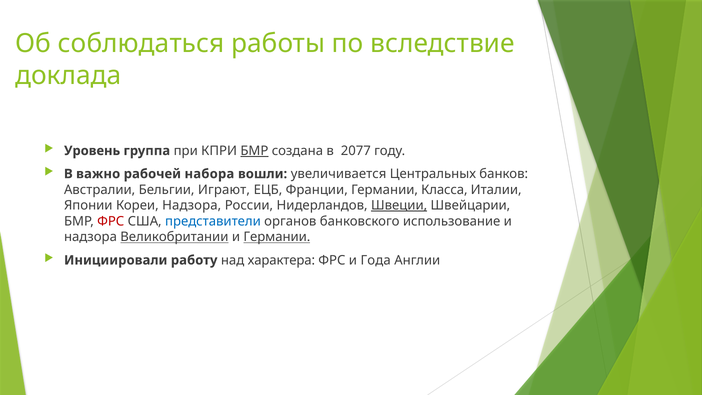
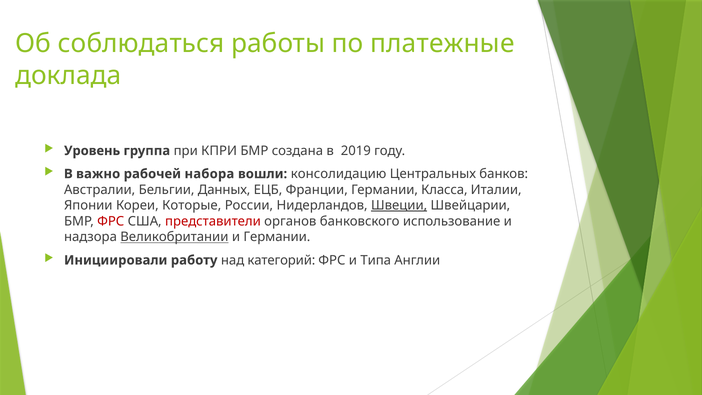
вследствие: вследствие -> платежные (442, 44)
БМР underline: present -> none (254, 151)
2077: 2077 -> 2019 (356, 151)
увеличивается: увеличивается -> консолидацию (339, 174)
Играют: Играют -> Данных (224, 190)
Кореи Надзора: Надзора -> Которые (192, 205)
представители colour: blue -> red (213, 221)
Германии underline: present -> none (277, 237)
характера: характера -> категорий (281, 260)
Года: Года -> Типа (376, 260)
